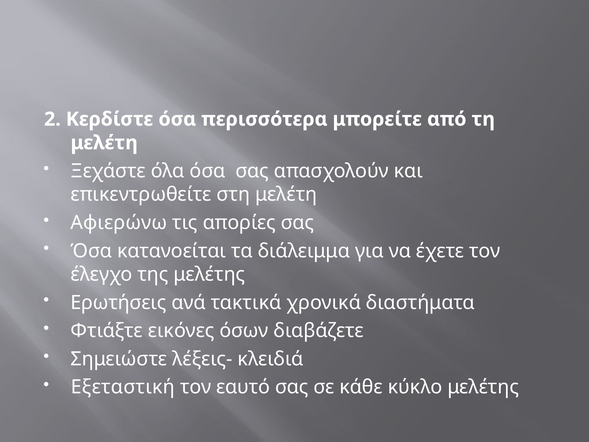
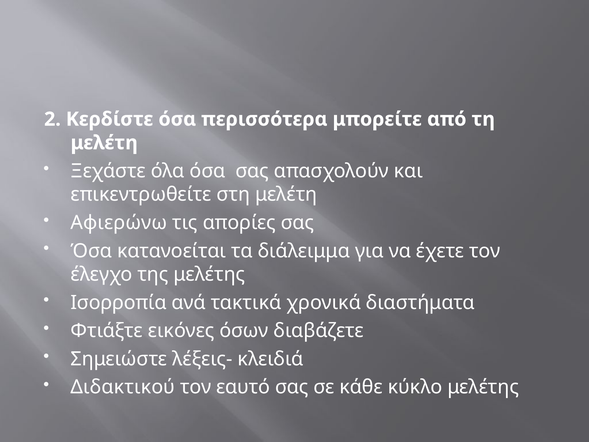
Ερωτήσεις: Ερωτήσεις -> Ισορροπία (119, 302)
Εξεταστική: Εξεταστική -> Διδακτικού (123, 387)
